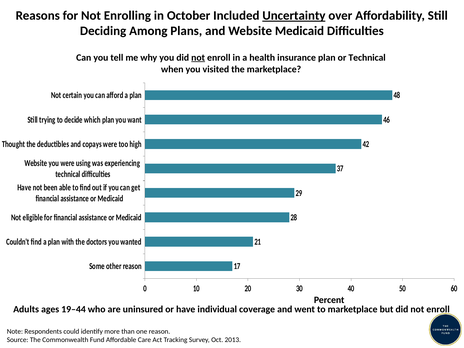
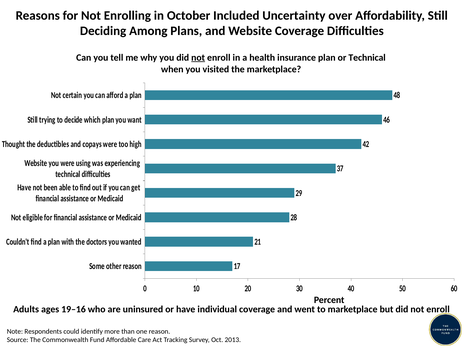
Uncertainty underline: present -> none (294, 16)
Website Medicaid: Medicaid -> Coverage (300, 31)
19–44: 19–44 -> 19–16 (74, 309)
